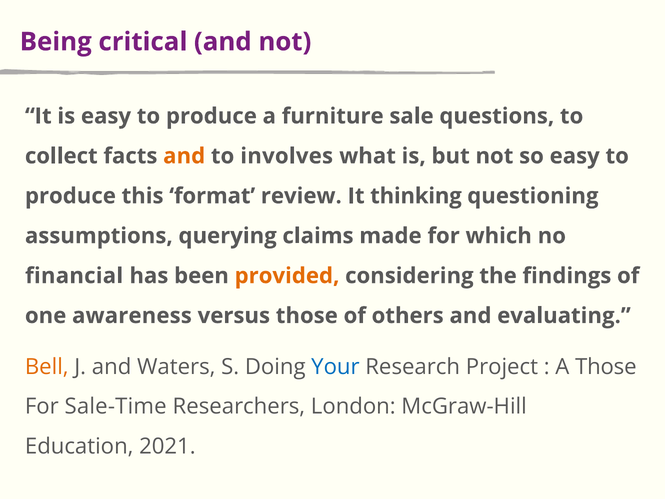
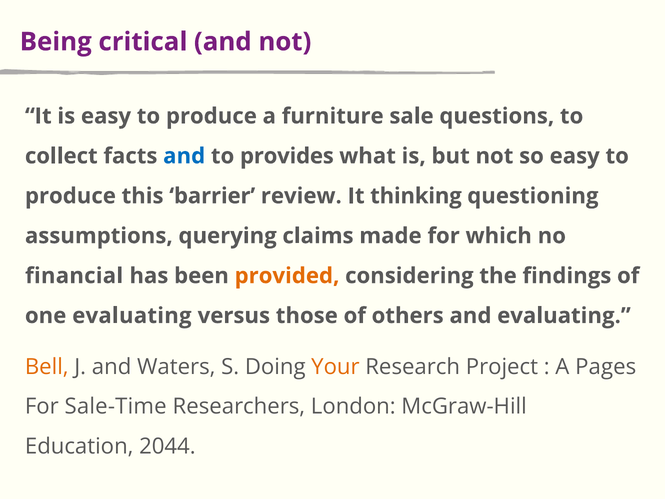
and colour: orange -> blue (184, 156)
involves: involves -> provides (287, 156)
format: format -> barrier (212, 196)
one awareness: awareness -> evaluating (132, 316)
Your colour: blue -> orange (335, 367)
A Those: Those -> Pages (606, 367)
2021: 2021 -> 2044 (167, 446)
